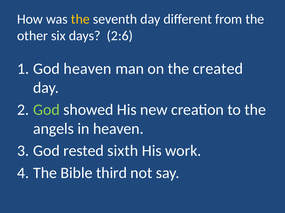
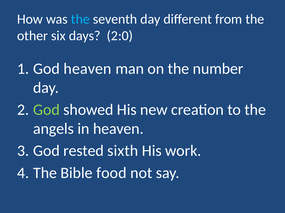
the colour: yellow -> light blue (80, 19)
2:6: 2:6 -> 2:0 (120, 36)
created: created -> number (218, 69)
third: third -> food (111, 173)
